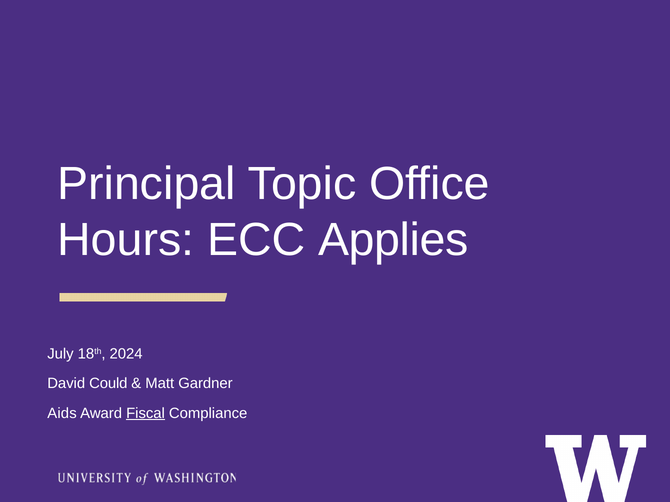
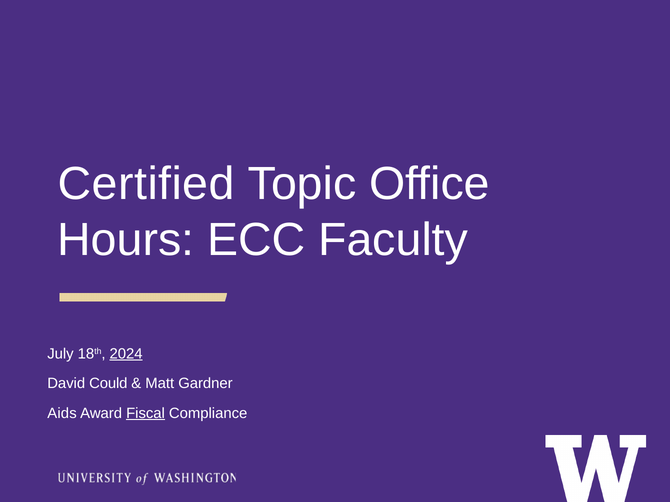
Principal: Principal -> Certified (146, 184)
Applies: Applies -> Faculty (393, 240)
2024 underline: none -> present (126, 354)
